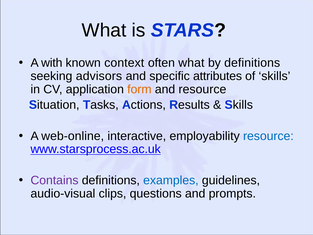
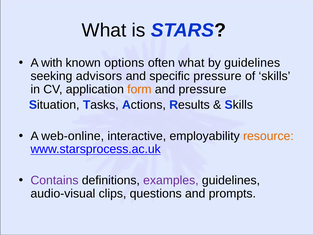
context: context -> options (124, 63)
by definitions: definitions -> guidelines (252, 63)
specific attributes: attributes -> pressure (217, 76)
and resource: resource -> pressure (202, 89)
resource colour: blue -> orange (268, 136)
examples colour: blue -> purple (171, 180)
